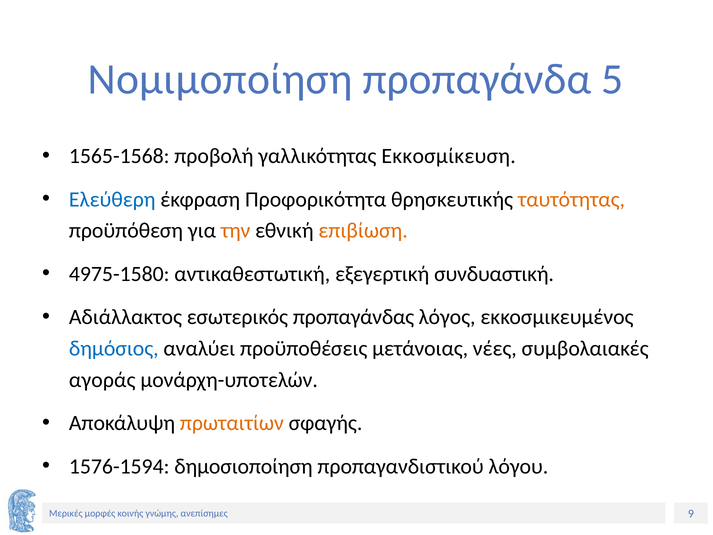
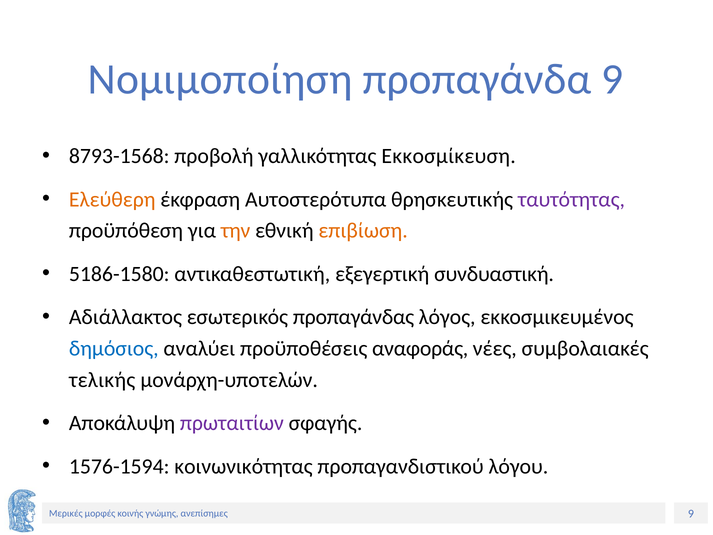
προπαγάνδα 5: 5 -> 9 (612, 79)
1565-1568: 1565-1568 -> 8793-1568 (119, 156)
Ελεύθερη colour: blue -> orange (112, 199)
Προφορικότητα: Προφορικότητα -> Αυτοστερότυπα (316, 199)
ταυτότητας colour: orange -> purple (571, 199)
4975-1580: 4975-1580 -> 5186-1580 (119, 274)
μετάνοιας: μετάνοιας -> αναφοράς (420, 348)
αγοράς: αγοράς -> τελικής (102, 380)
πρωταιτίων colour: orange -> purple (232, 423)
δημοσιοποίηση: δημοσιοποίηση -> κοινωνικότητας (243, 466)
